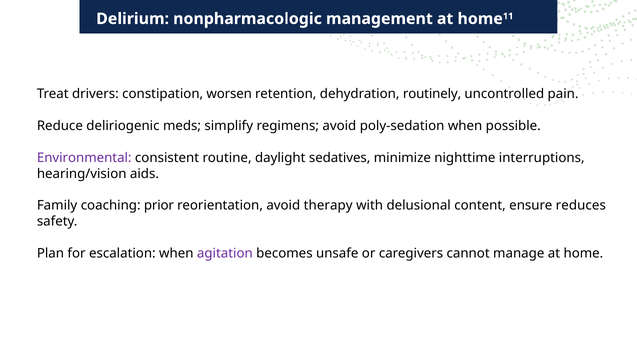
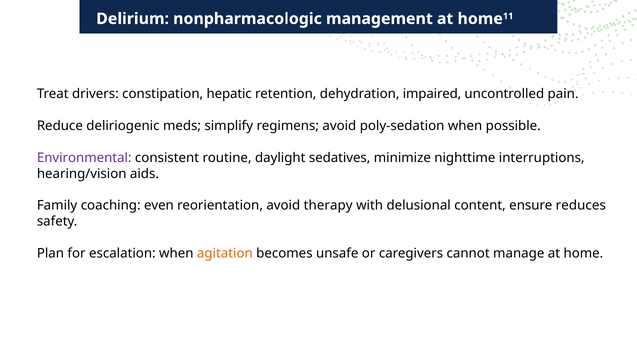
worsen: worsen -> hepatic (229, 94)
routinely: routinely -> impaired (432, 94)
prior: prior -> even (159, 206)
agitation colour: purple -> orange (225, 253)
